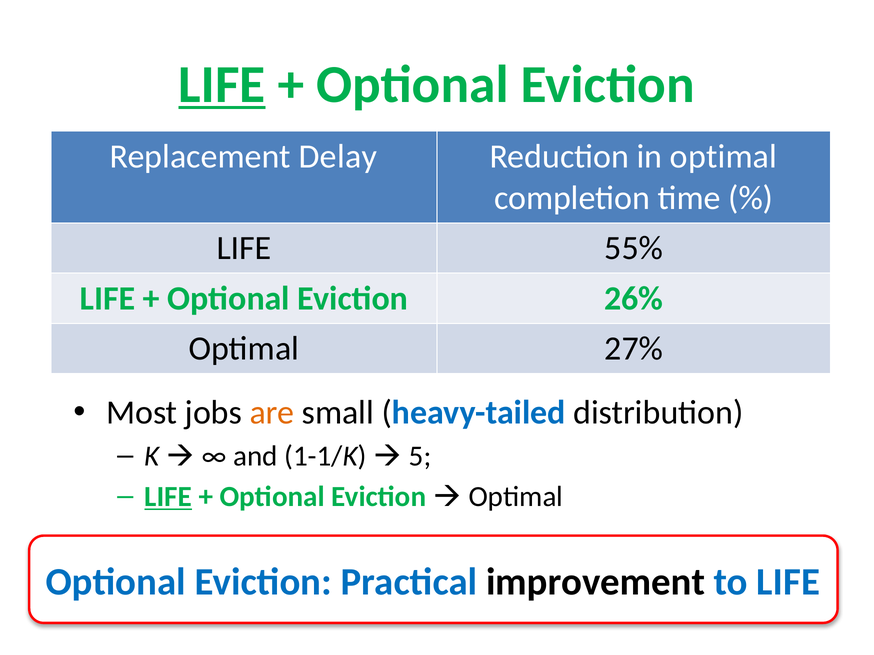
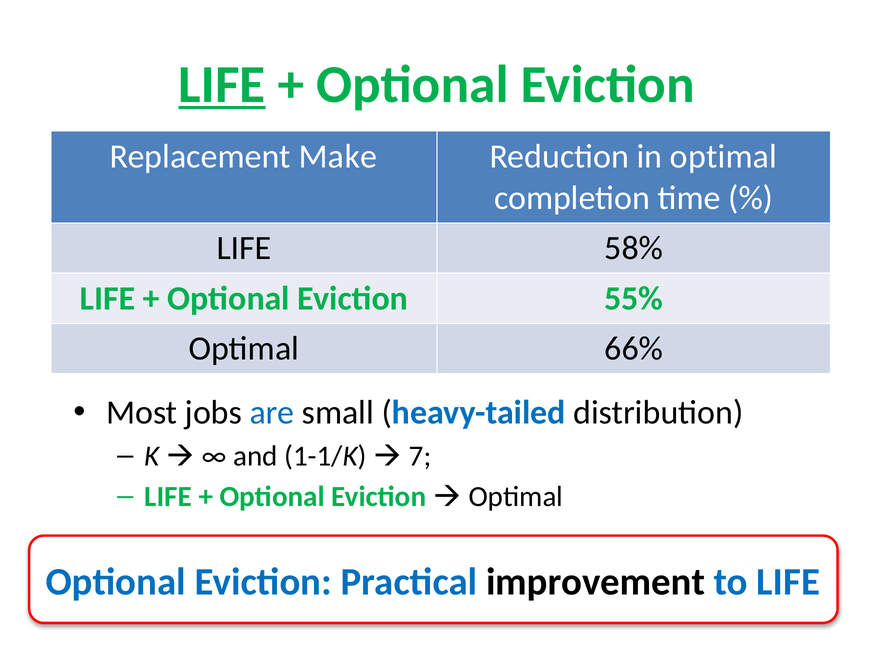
Delay: Delay -> Make (338, 157)
55%: 55% -> 58% (634, 248)
26%: 26% -> 55% (634, 299)
27%: 27% -> 66% (634, 349)
are colour: orange -> blue (272, 413)
5: 5 -> 7 (420, 456)
LIFE underline: present -> none (168, 497)
